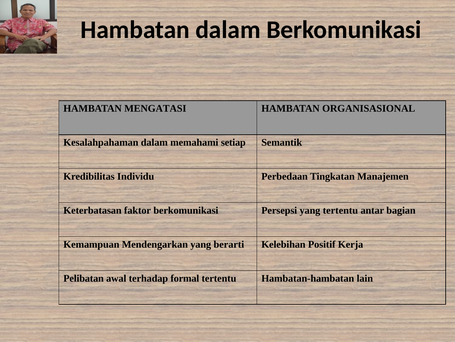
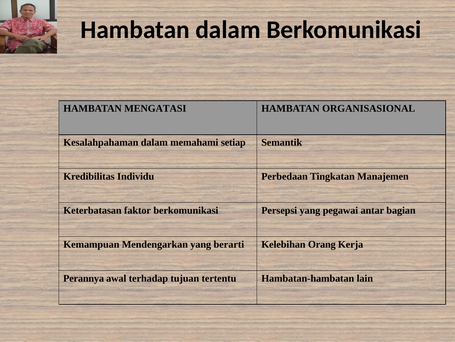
yang tertentu: tertentu -> pegawai (340, 210)
Positif: Positif -> Orang (322, 244)
Pelibatan: Pelibatan -> Perannya (84, 278)
formal: formal -> tujuan (185, 278)
